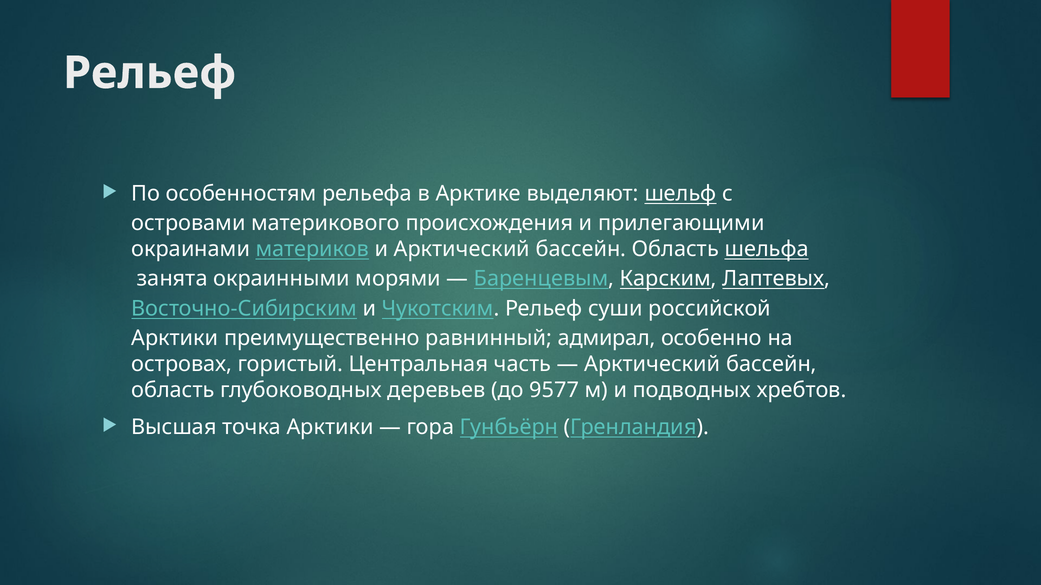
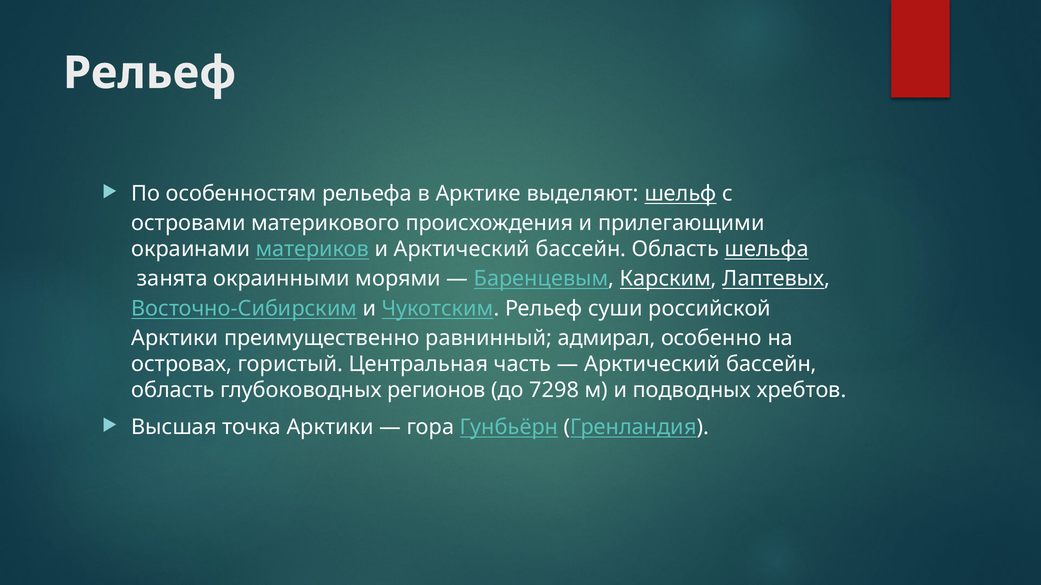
деревьев: деревьев -> регионов (437, 390)
9577: 9577 -> 7298 (554, 390)
